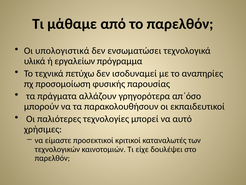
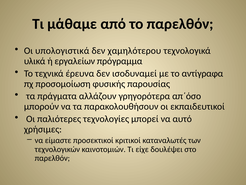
ενσωματώσει: ενσωματώσει -> χαμηλότερου (134, 51)
πετύχω: πετύχω -> έρευνα (80, 73)
αναπηρίες: αναπηρίες -> αντίγραφα (202, 73)
